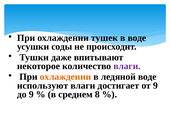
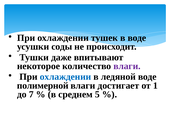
охлаждении colour: orange -> blue (65, 77)
используют: используют -> полимерной (43, 86)
от 9: 9 -> 1 (155, 86)
до 9: 9 -> 7 (31, 95)
8: 8 -> 5 (97, 95)
